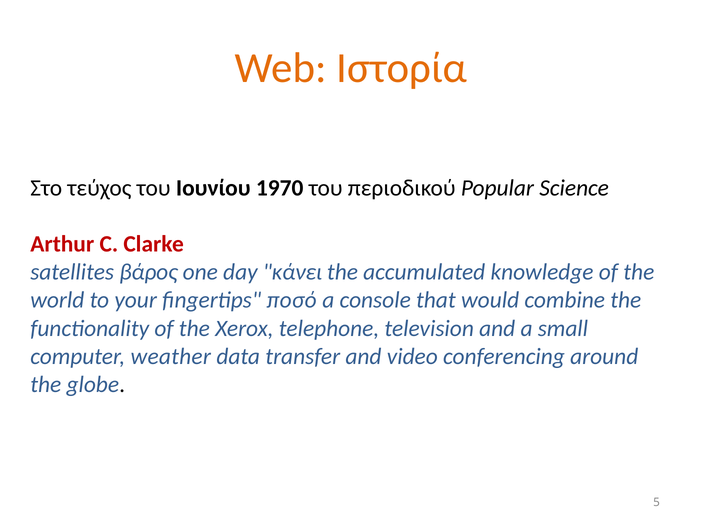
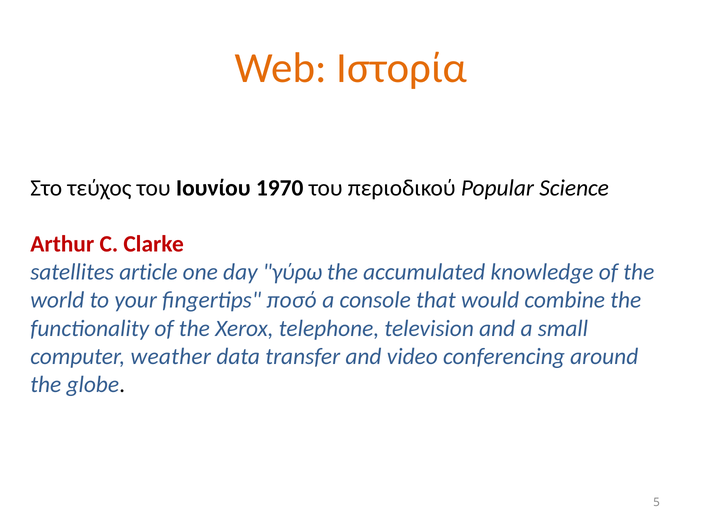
βάρος: βάρος -> article (148, 272)
κάνει: κάνει -> γύρω (292, 272)
